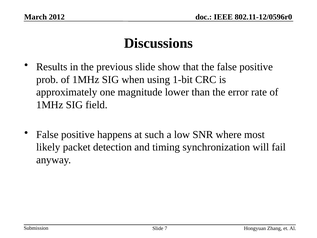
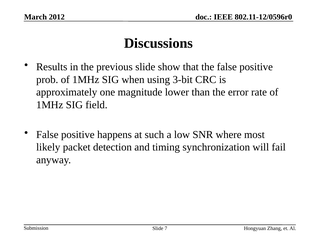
1-bit: 1-bit -> 3-bit (183, 79)
